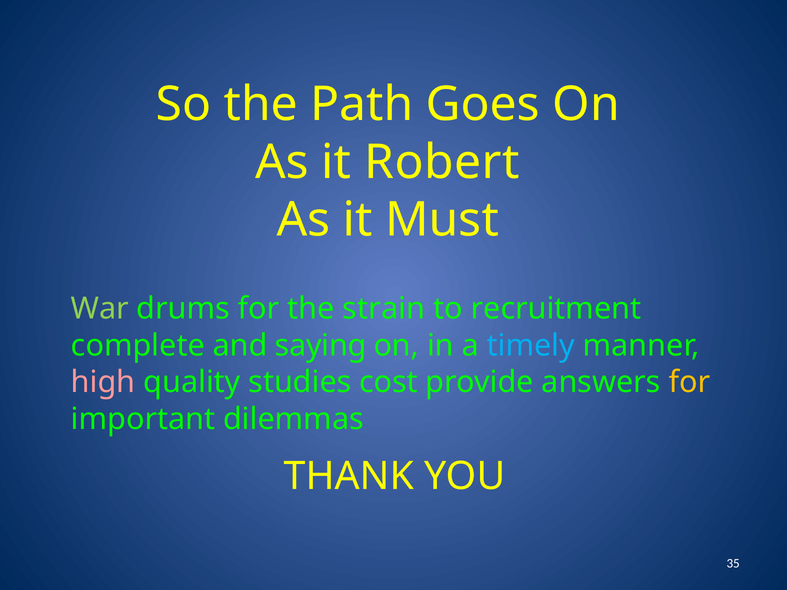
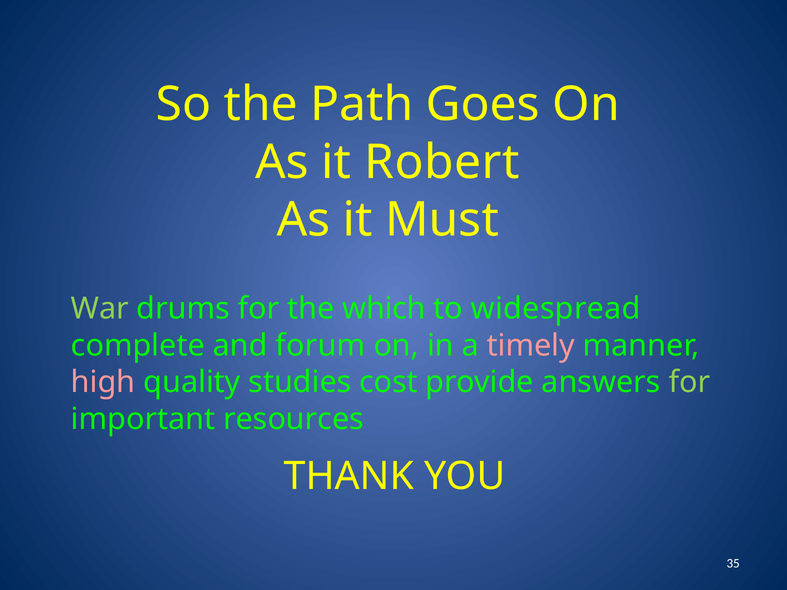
strain: strain -> which (384, 309)
recruitment: recruitment -> widespread (556, 309)
saying: saying -> forum (320, 346)
timely colour: light blue -> pink (531, 346)
for colour: yellow -> light green (689, 382)
dilemmas: dilemmas -> resources (294, 419)
